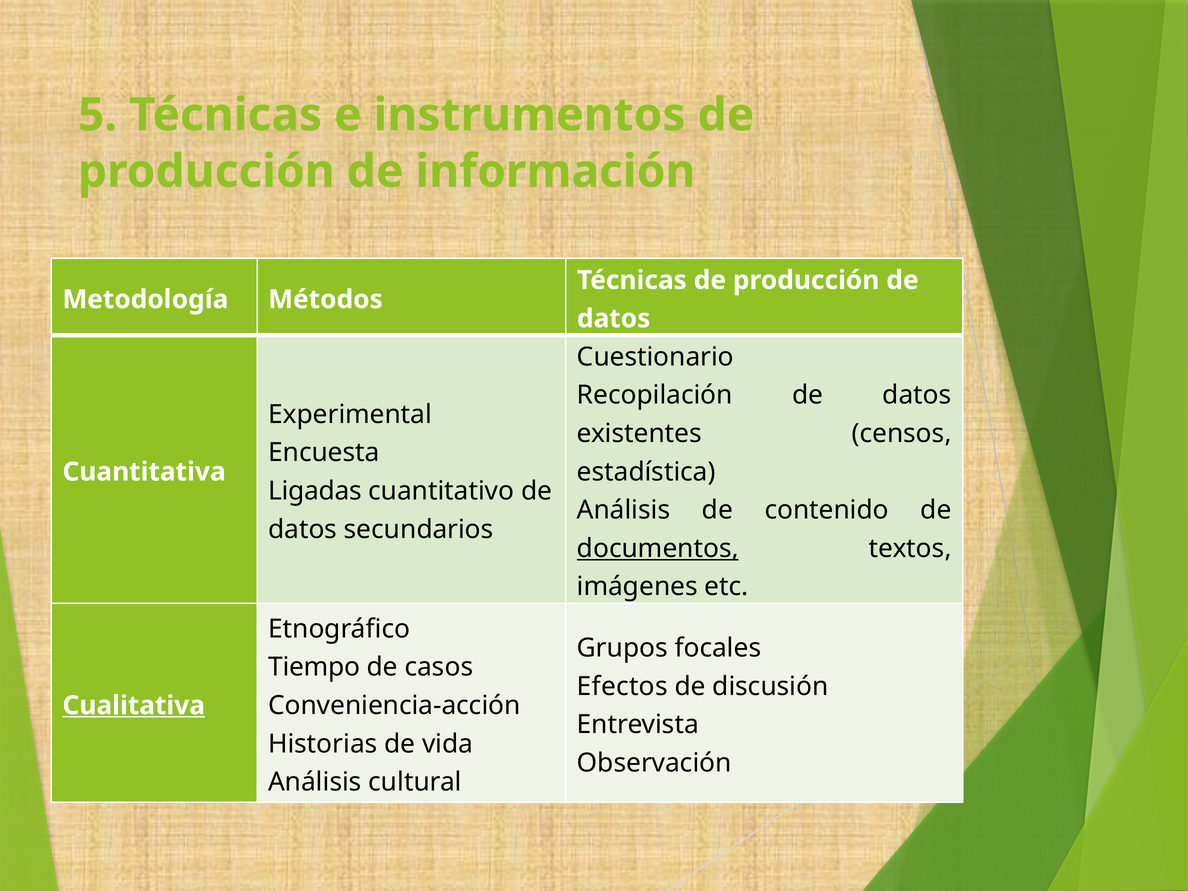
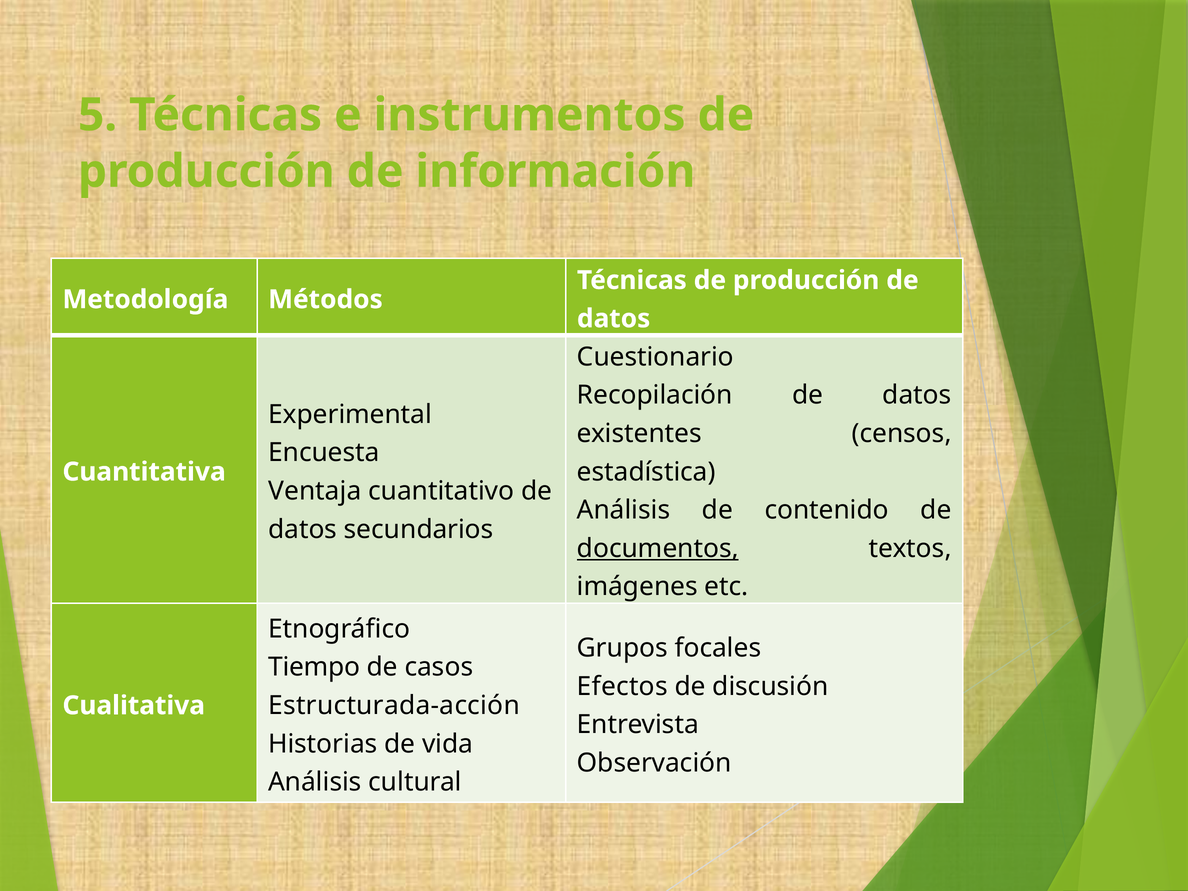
Ligadas: Ligadas -> Ventaja (315, 491)
Conveniencia-acción: Conveniencia-acción -> Estructurada-acción (394, 706)
Cualitativa underline: present -> none (134, 706)
